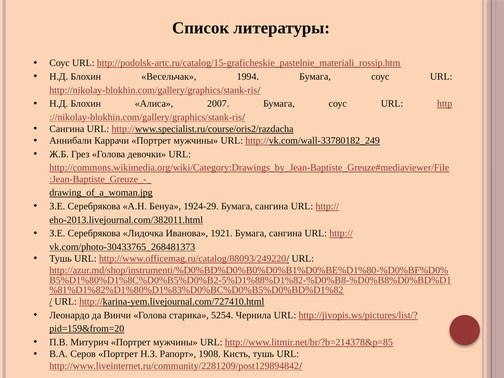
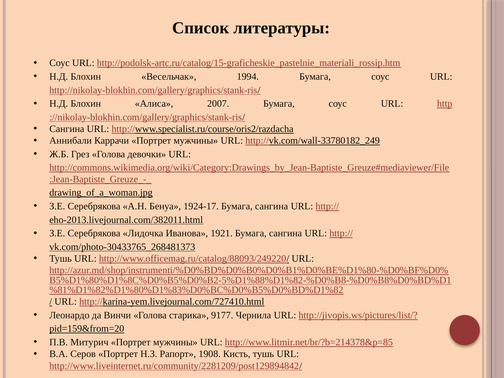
1924-29: 1924-29 -> 1924-17 (201, 206)
5254: 5254 -> 9177 (222, 315)
